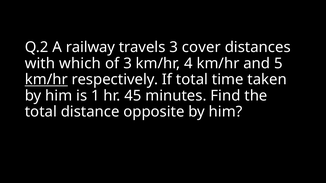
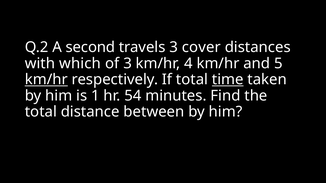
railway: railway -> second (90, 47)
time underline: none -> present (228, 80)
45: 45 -> 54 (133, 96)
opposite: opposite -> between (154, 112)
